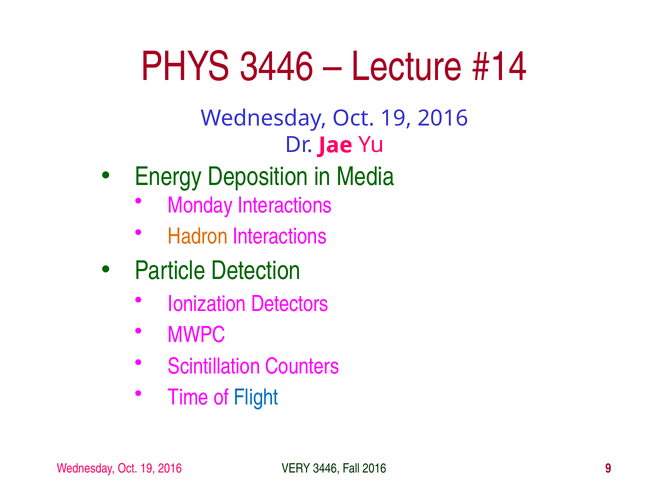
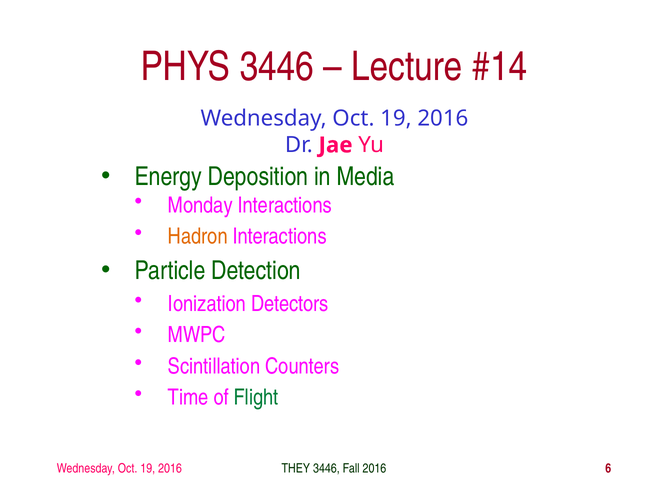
Flight colour: blue -> green (256, 397)
VERY: VERY -> THEY (296, 469)
9: 9 -> 6 (608, 469)
